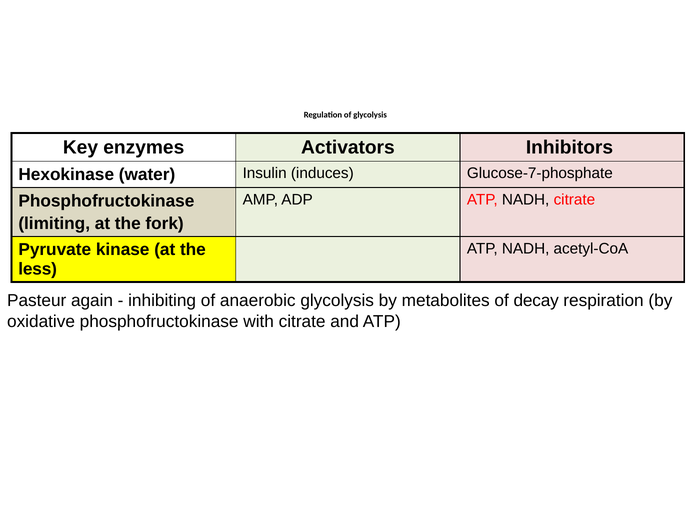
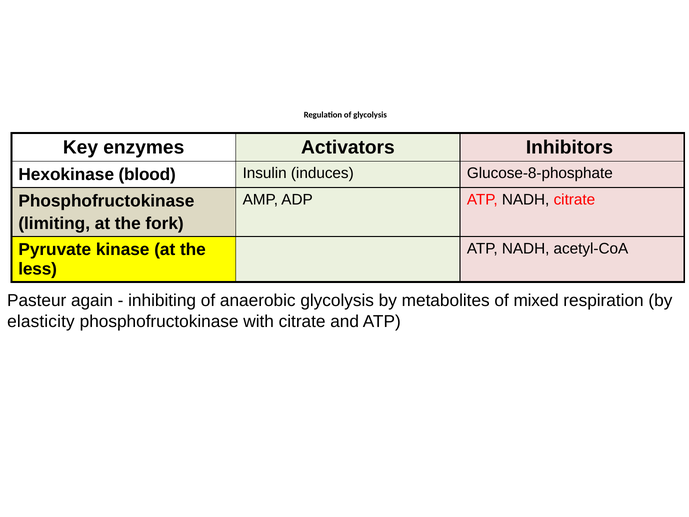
water: water -> blood (147, 175)
Glucose-7-phosphate: Glucose-7-phosphate -> Glucose-8-phosphate (540, 173)
decay: decay -> mixed (536, 301)
oxidative: oxidative -> elasticity (41, 321)
